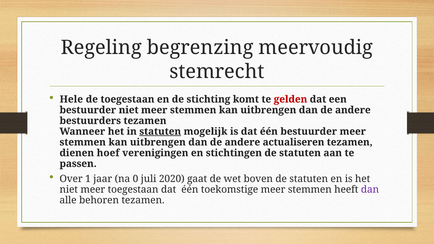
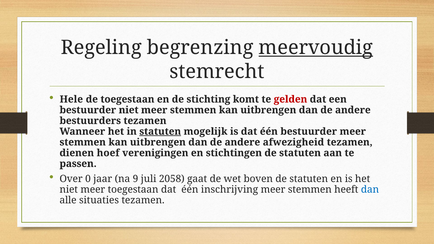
meervoudig underline: none -> present (316, 48)
actualiseren: actualiseren -> afwezigheid (293, 142)
1: 1 -> 0 (88, 179)
0: 0 -> 9 (135, 179)
2020: 2020 -> 2058 (172, 179)
toekomstige: toekomstige -> inschrijving (230, 190)
dan colour: purple -> blue (370, 190)
behoren: behoren -> situaties (99, 200)
